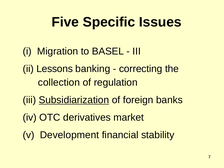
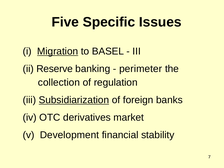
Migration underline: none -> present (58, 51)
Lessons: Lessons -> Reserve (55, 69)
correcting: correcting -> perimeter (141, 69)
